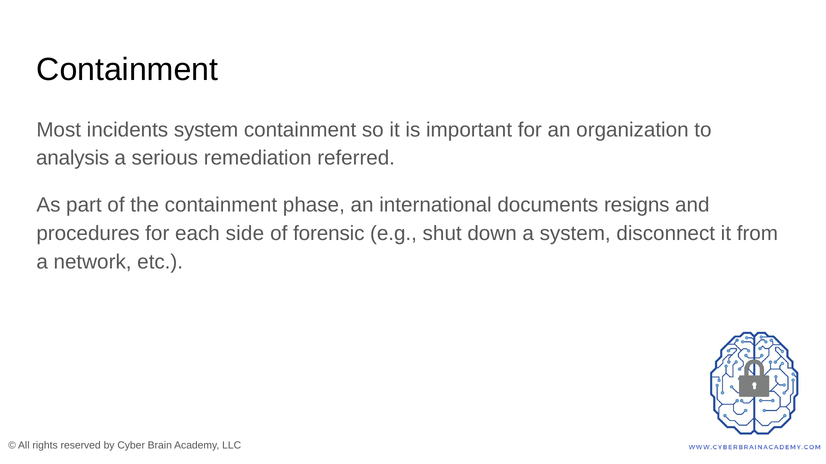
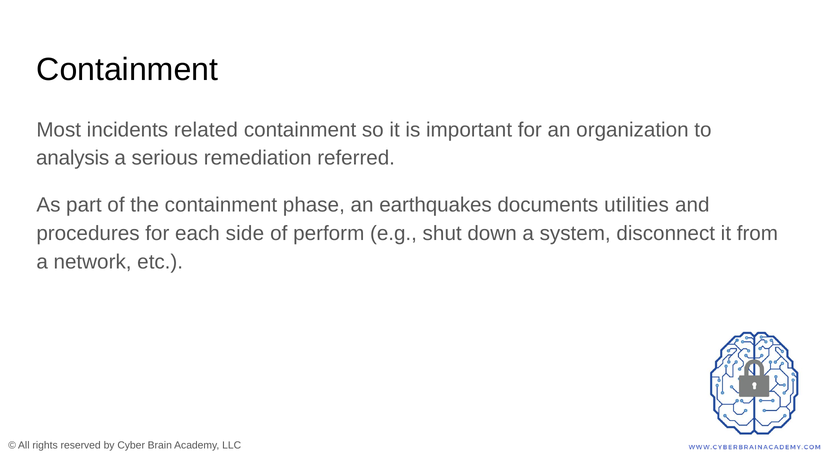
incidents system: system -> related (206, 130)
international: international -> earthquakes (436, 205)
resigns: resigns -> utilities (637, 205)
forensic: forensic -> perform (329, 234)
